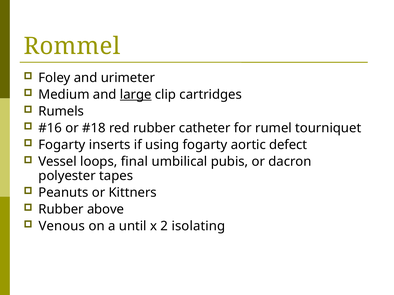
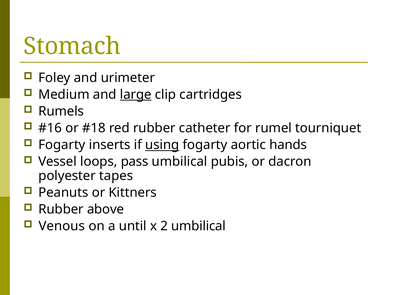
Rommel: Rommel -> Stomach (72, 46)
using underline: none -> present (162, 145)
defect: defect -> hands (288, 145)
final: final -> pass (135, 162)
2 isolating: isolating -> umbilical (199, 227)
